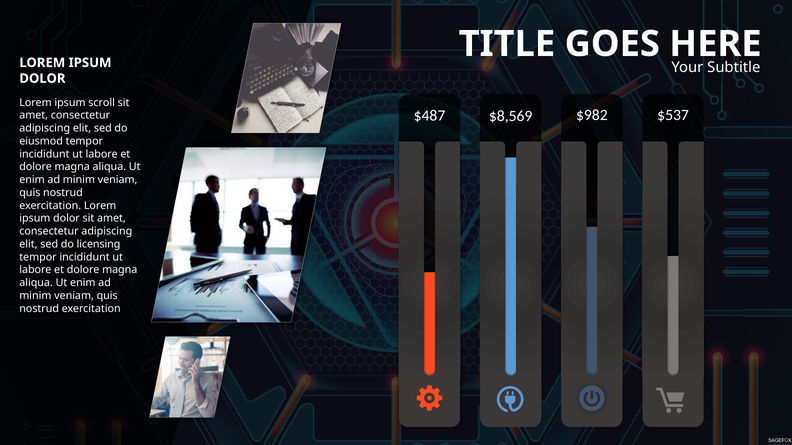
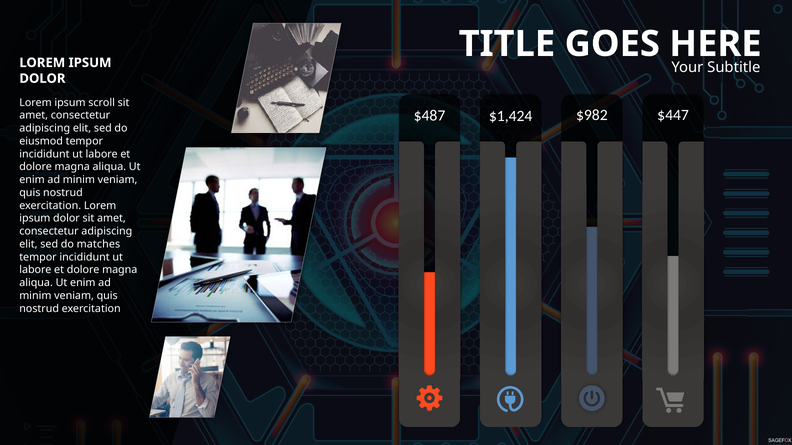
$8,569: $8,569 -> $1,424 (511, 116)
$537: $537 -> $447 (673, 115)
licensing: licensing -> matches (98, 244)
